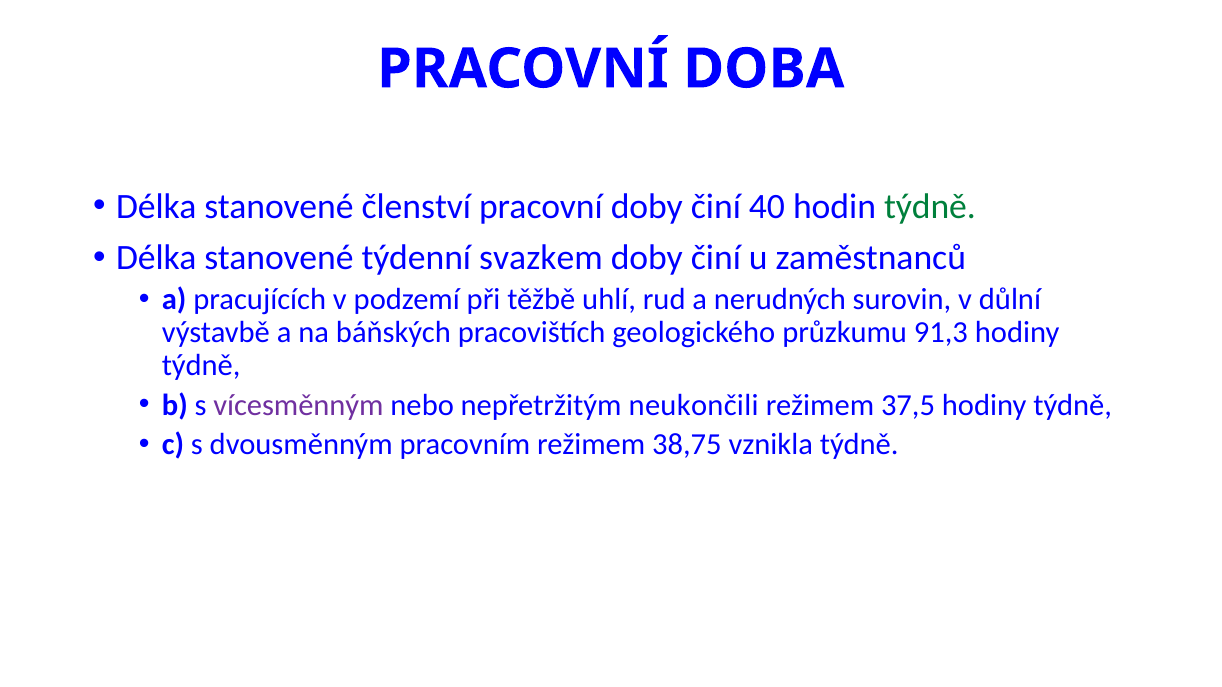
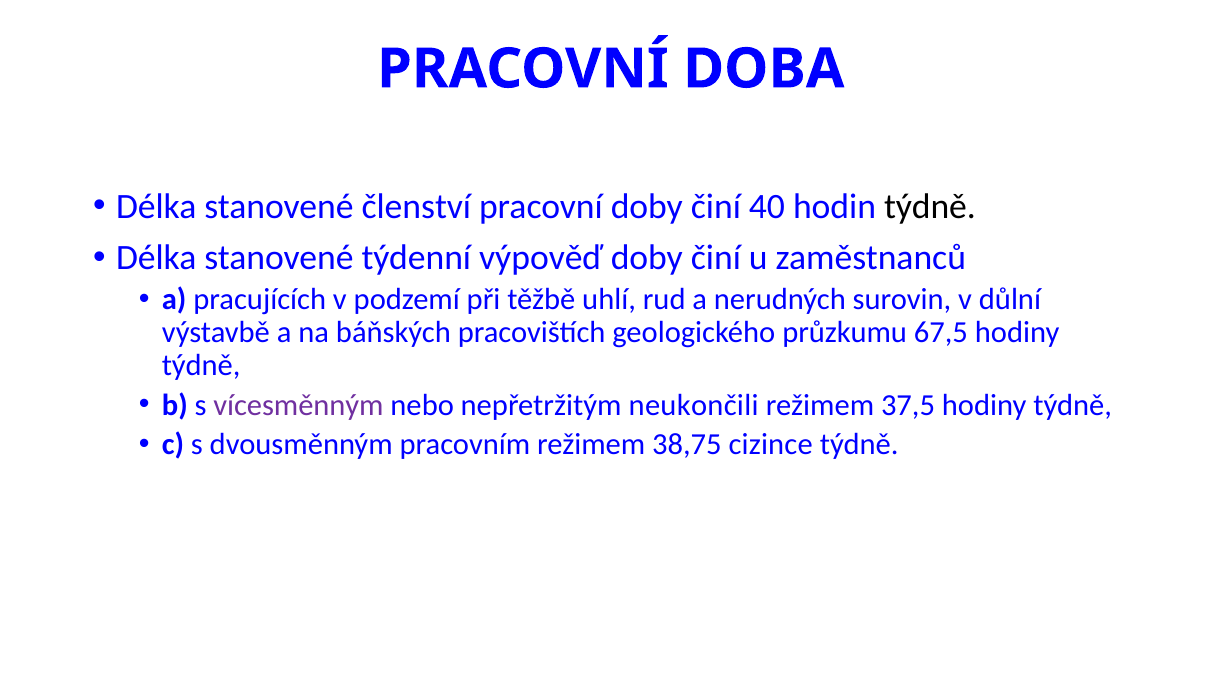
týdně colour: green -> black (930, 207)
svazkem: svazkem -> výpověď (541, 258)
91,3: 91,3 -> 67,5 (941, 333)
vznikla: vznikla -> cizince (771, 445)
